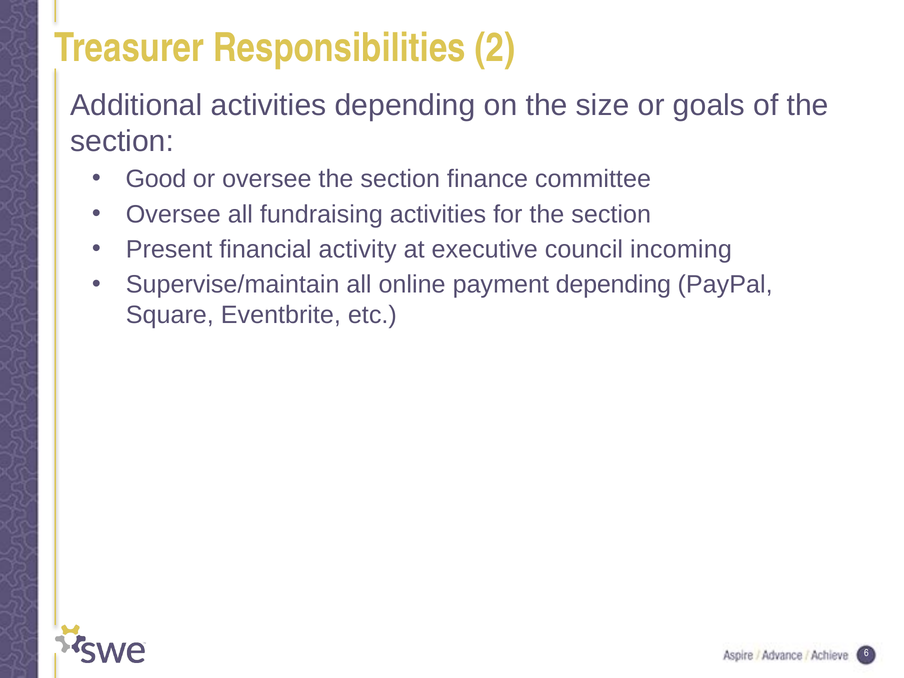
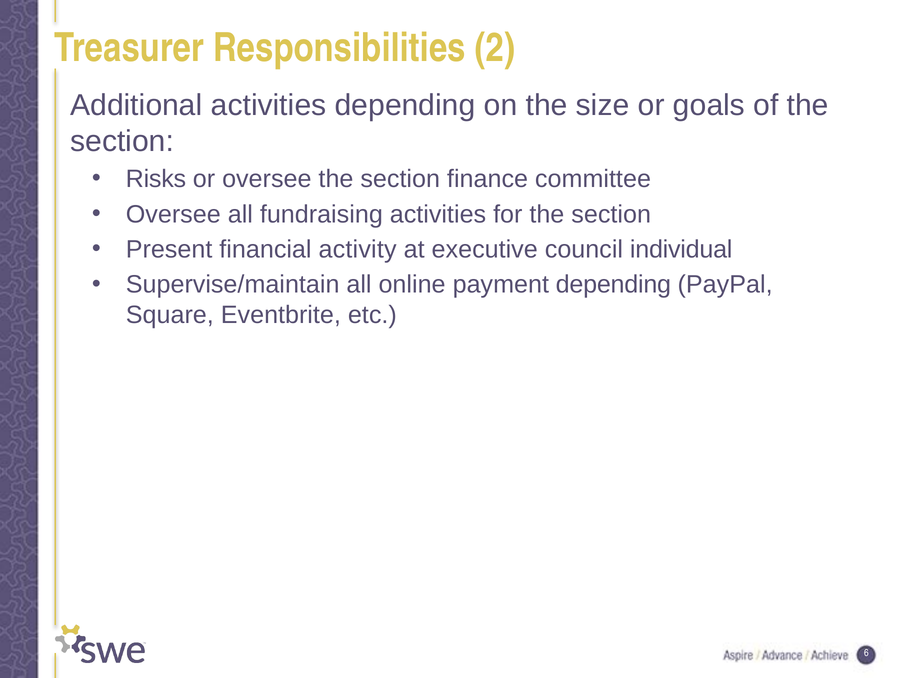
Good: Good -> Risks (156, 179)
incoming: incoming -> individual (681, 249)
